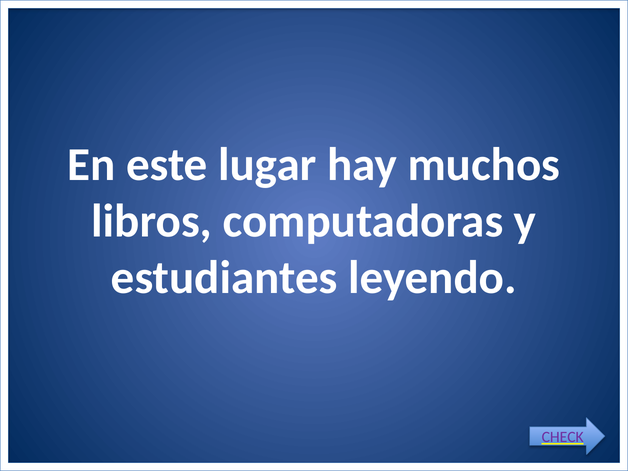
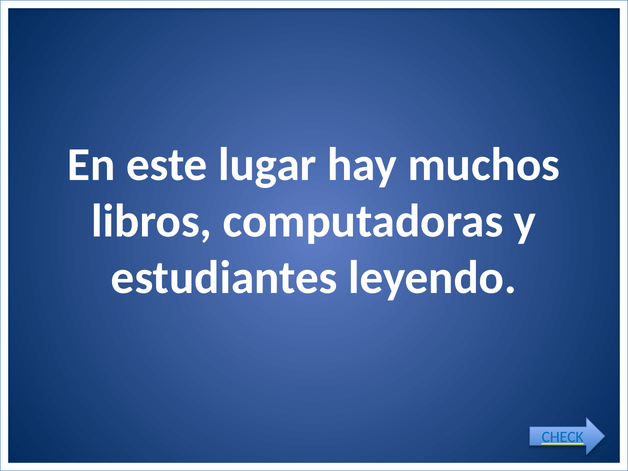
CHECK colour: purple -> blue (563, 437)
